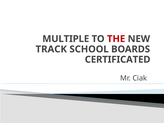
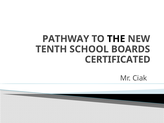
MULTIPLE: MULTIPLE -> PATHWAY (66, 39)
THE colour: red -> black (116, 39)
TRACK: TRACK -> TENTH (51, 49)
